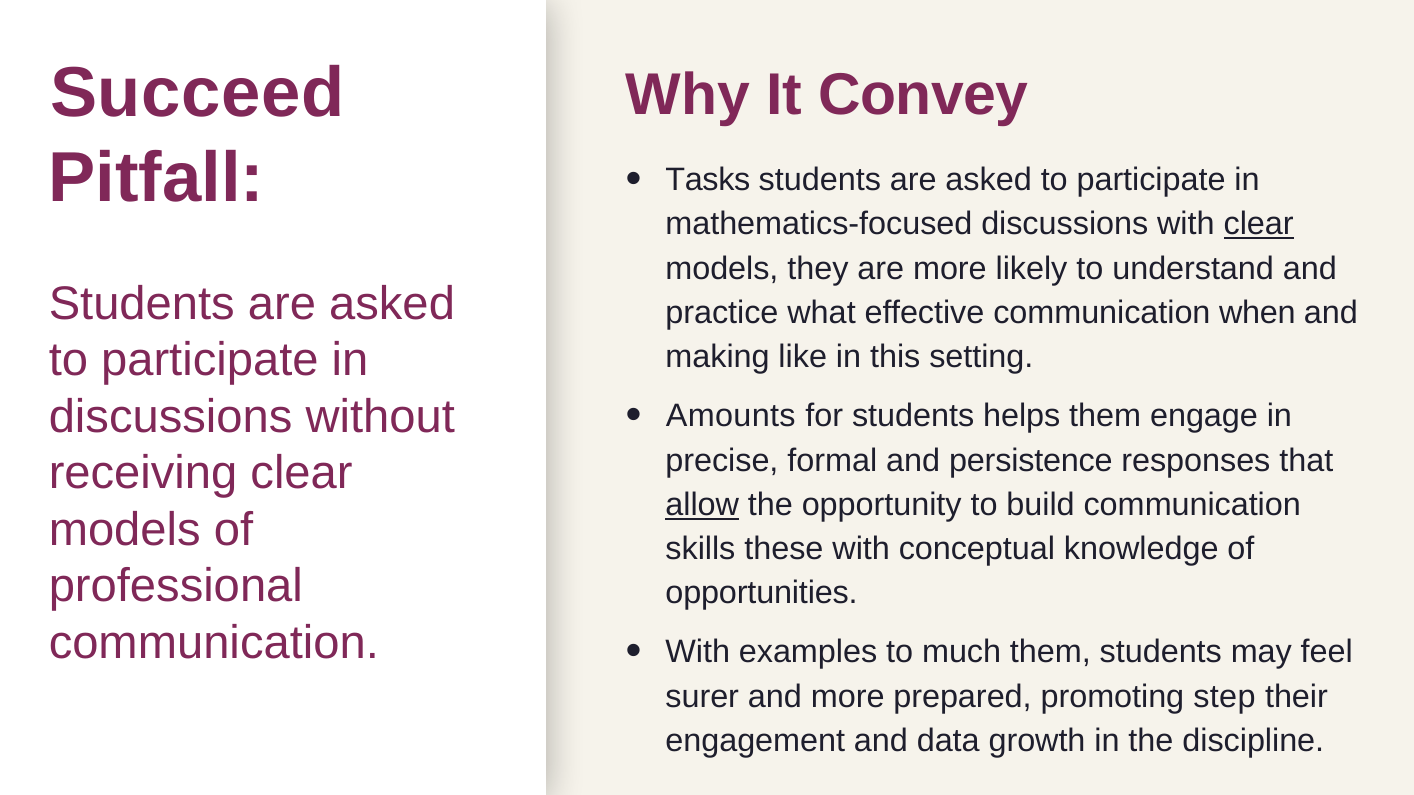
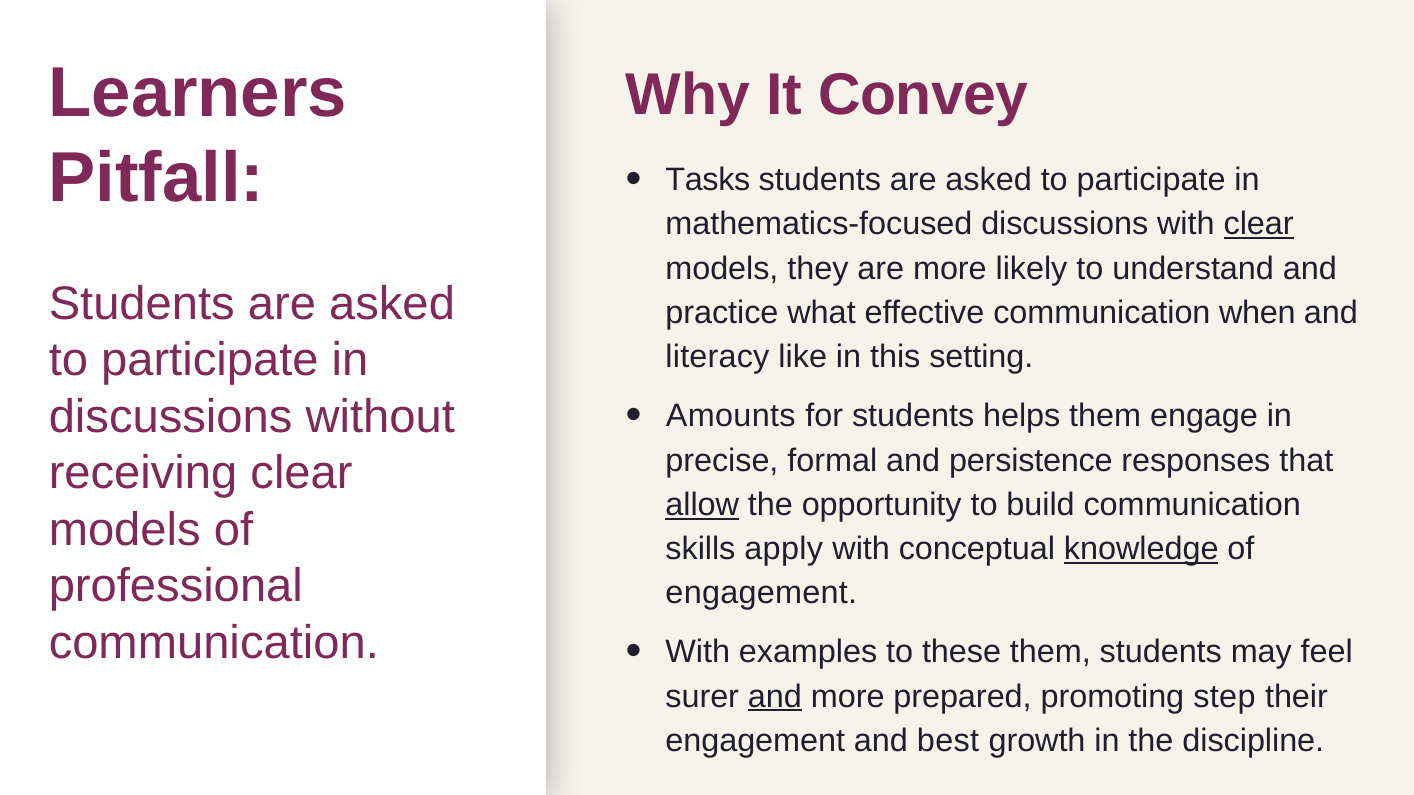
Succeed: Succeed -> Learners (198, 93)
making: making -> literacy (717, 357)
these: these -> apply (784, 549)
knowledge underline: none -> present (1141, 549)
opportunities: opportunities -> engagement (761, 593)
much: much -> these (962, 652)
and underline: none -> present (775, 697)
data: data -> best (948, 741)
